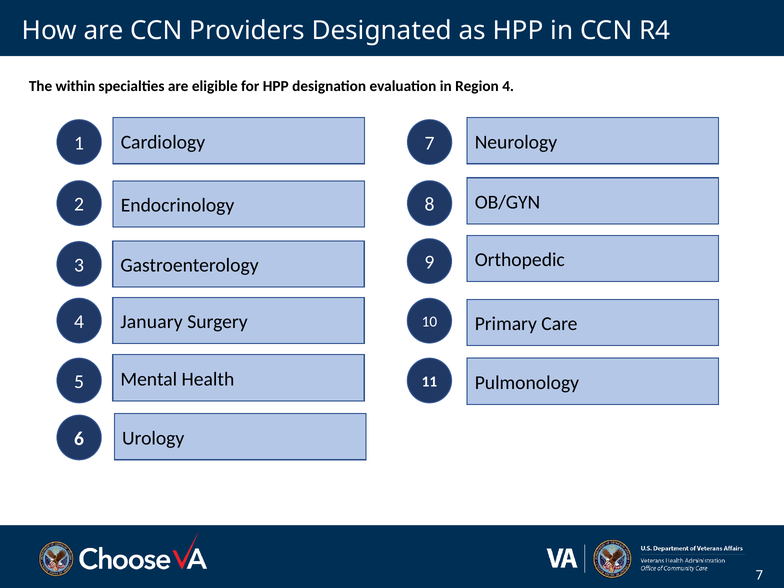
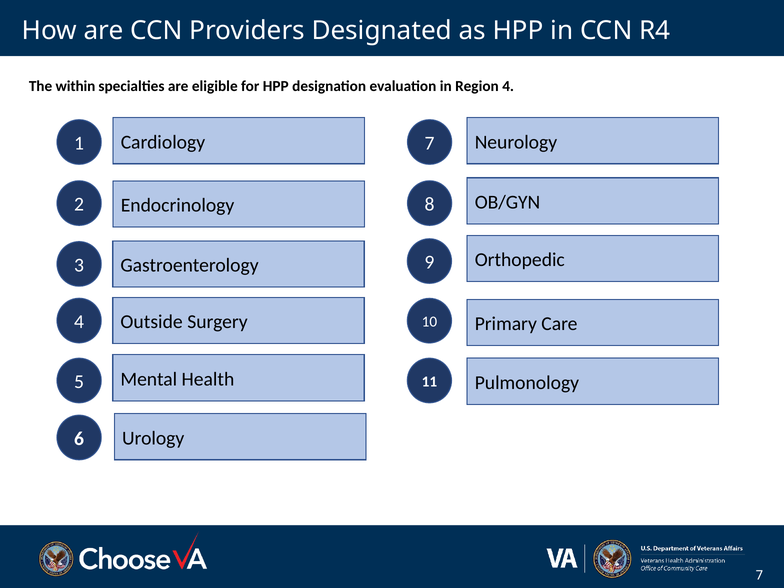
January: January -> Outside (152, 322)
